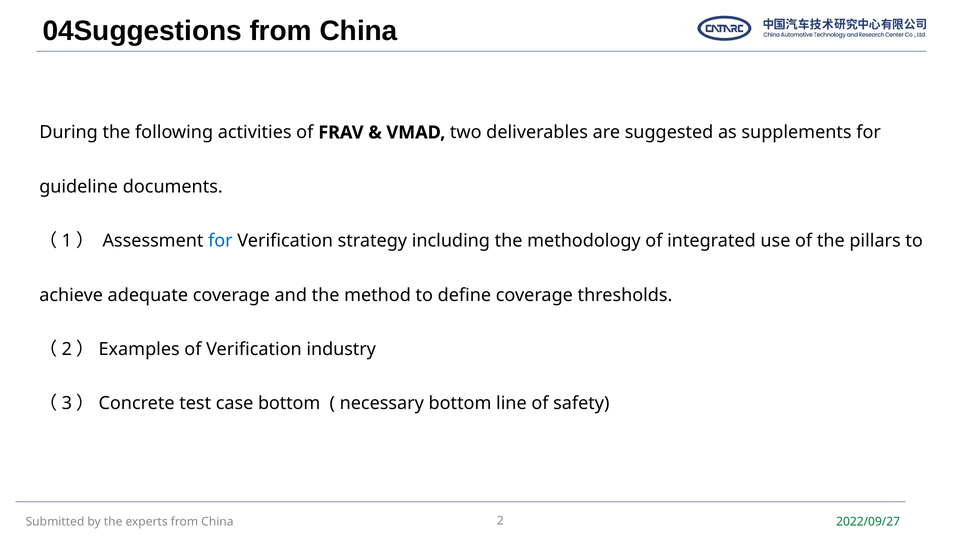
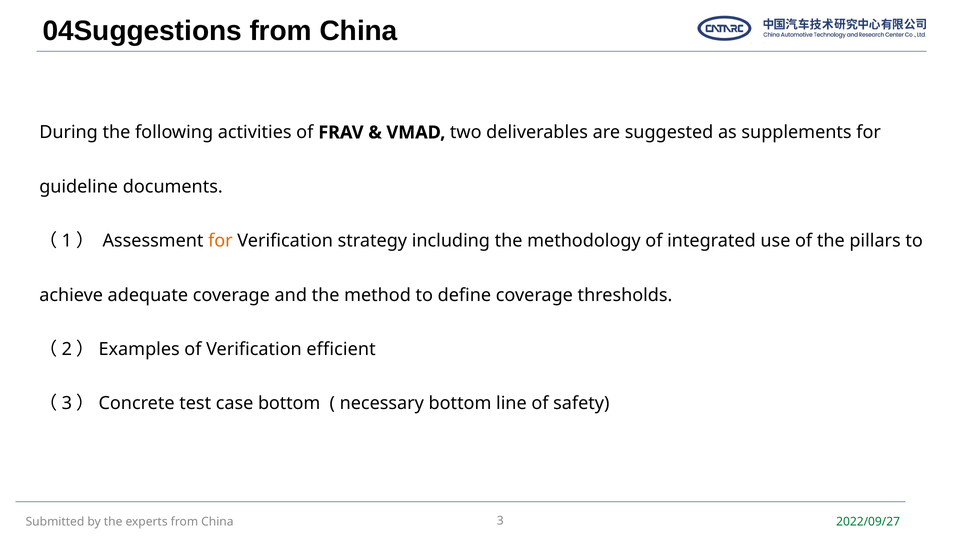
for colour: blue -> orange (220, 241)
industry: industry -> efficient (341, 349)
2: 2 -> 3 (500, 520)
